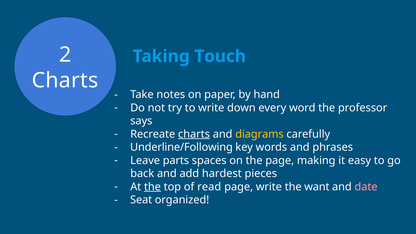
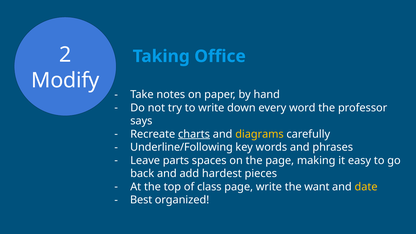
Touch: Touch -> Office (220, 56)
Charts: Charts -> Modify (65, 80)
the underline: present -> none (152, 187)
read: read -> class (209, 187)
date colour: pink -> yellow (366, 187)
Seat: Seat -> Best (141, 200)
